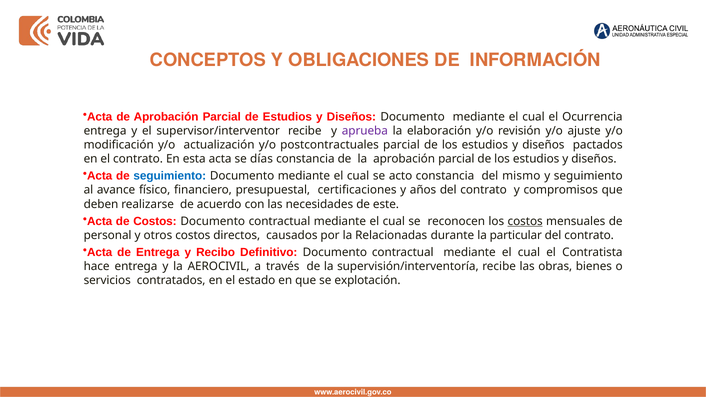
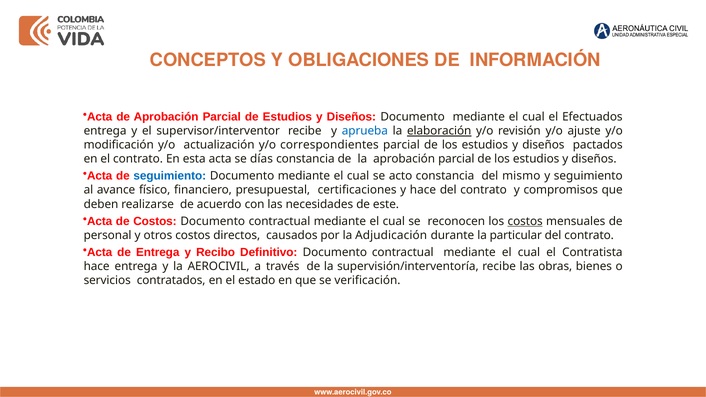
Ocurrencia: Ocurrencia -> Efectuados (592, 117)
aprueba colour: purple -> blue (365, 131)
elaboración underline: none -> present (439, 131)
postcontractuales: postcontractuales -> correspondientes (329, 145)
y años: años -> hace (423, 190)
Relacionadas: Relacionadas -> Adjudicación (391, 235)
explotación: explotación -> verificación (367, 281)
